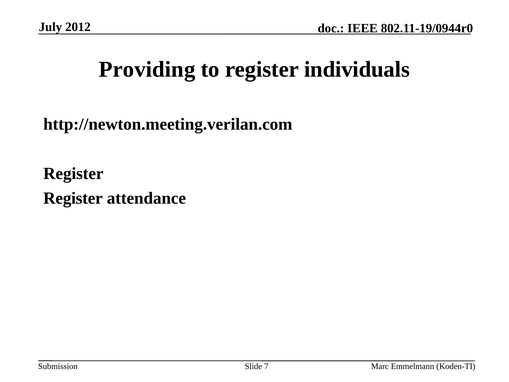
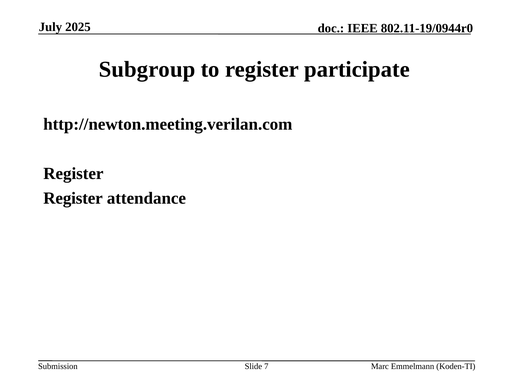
2012: 2012 -> 2025 (78, 27)
Providing: Providing -> Subgroup (147, 69)
individuals: individuals -> participate (357, 69)
